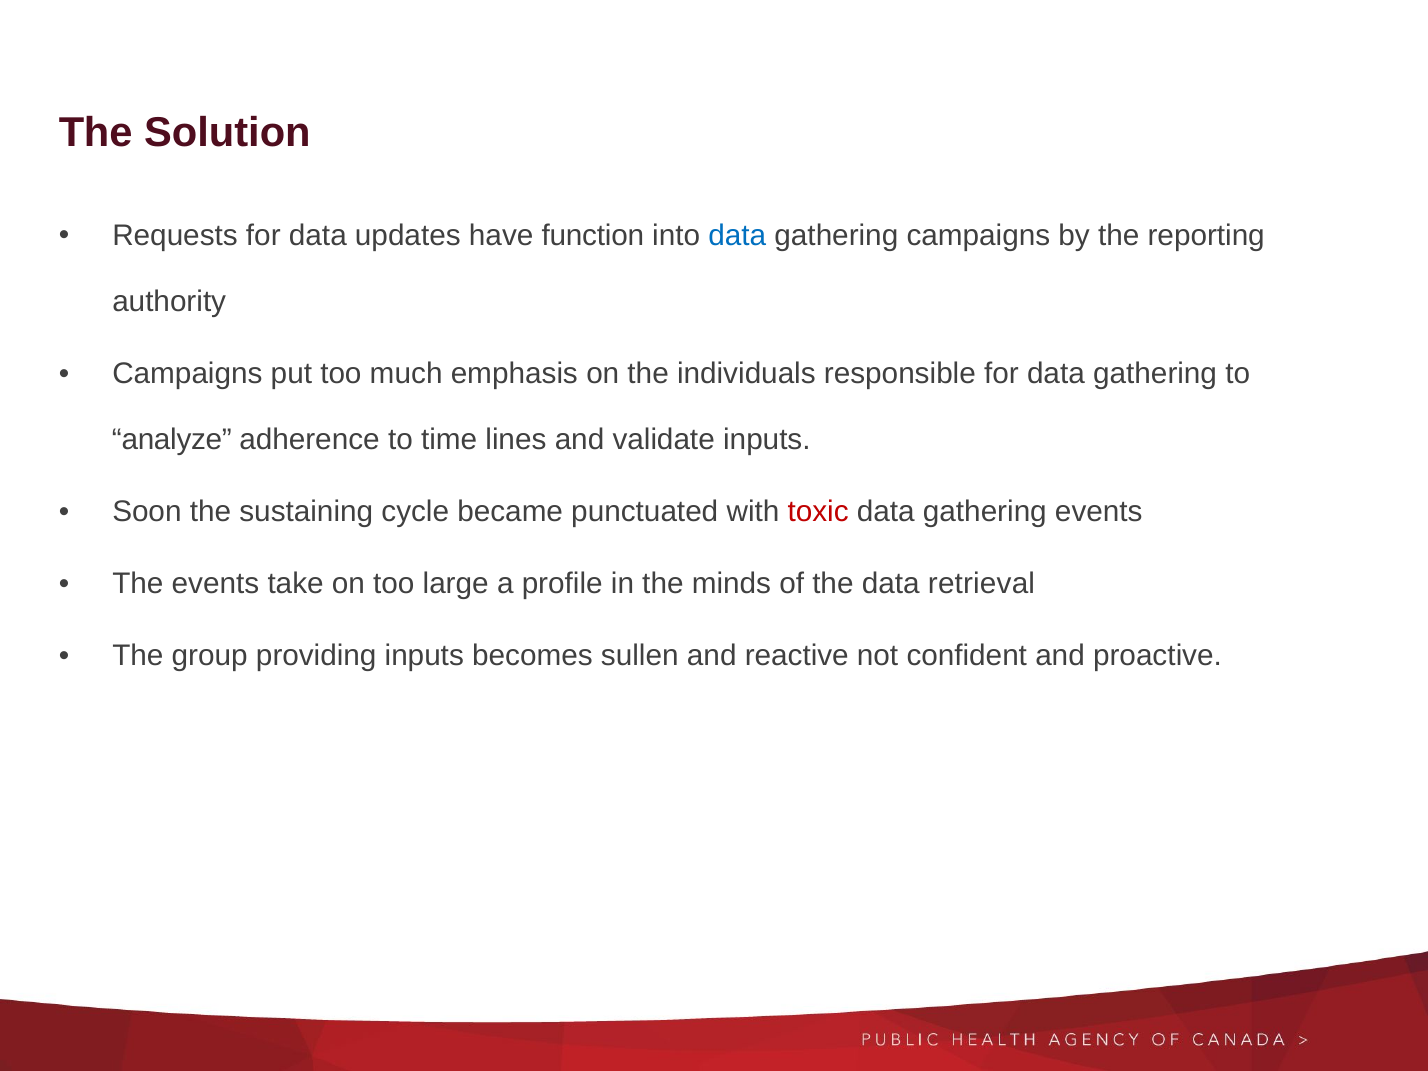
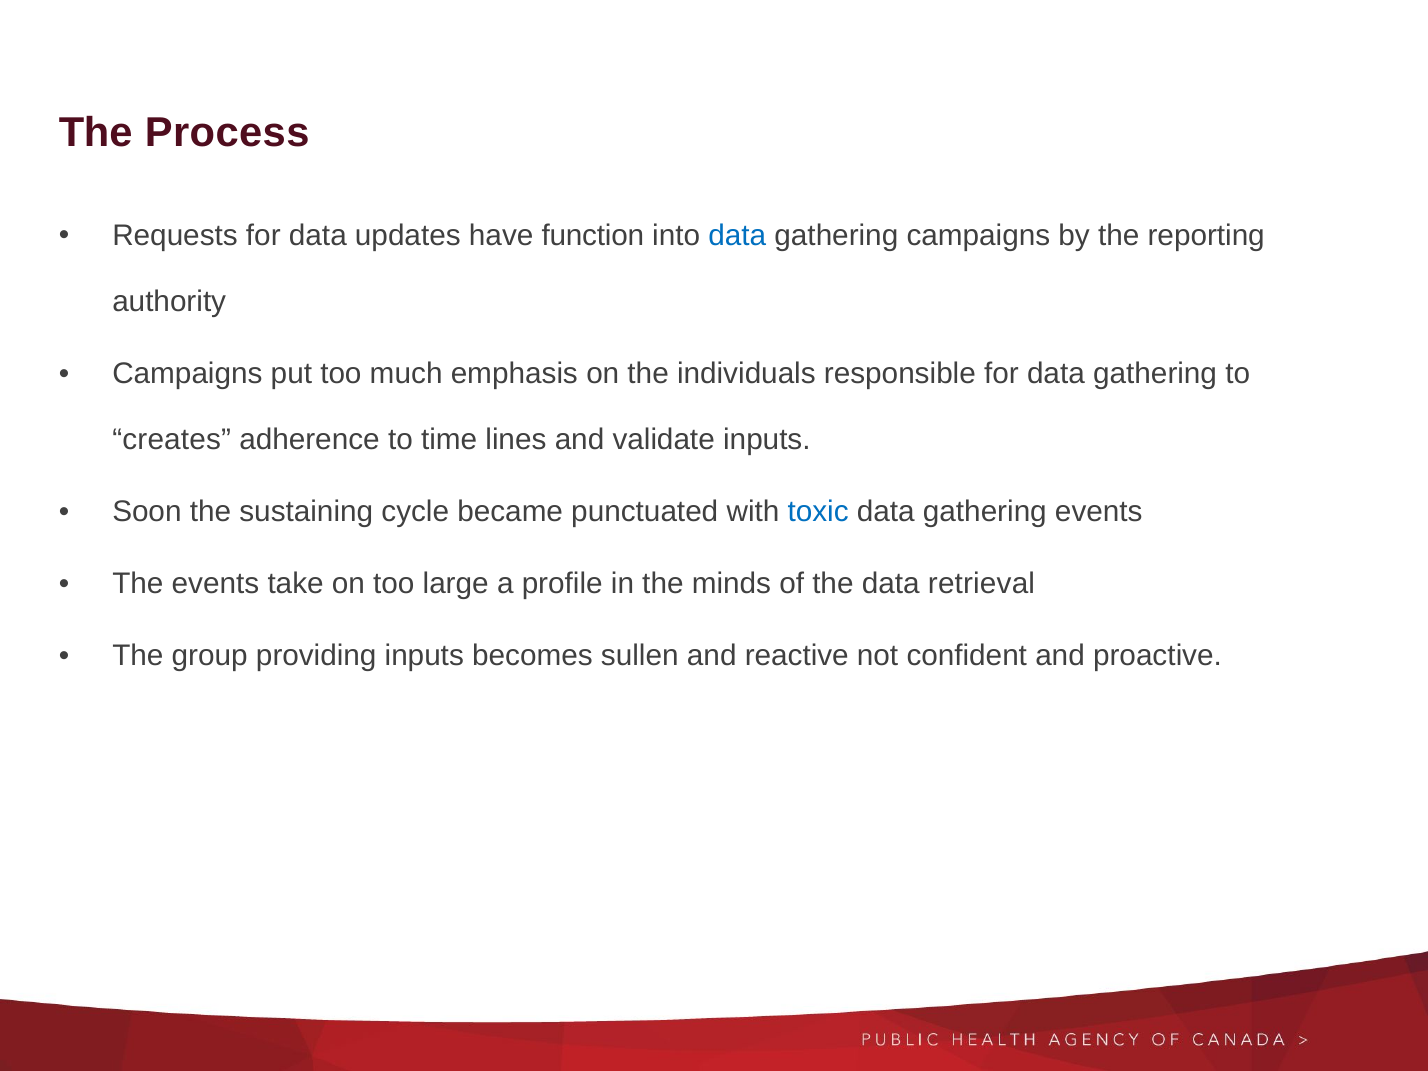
Solution: Solution -> Process (227, 132)
analyze: analyze -> creates (172, 440)
toxic colour: red -> blue (818, 512)
